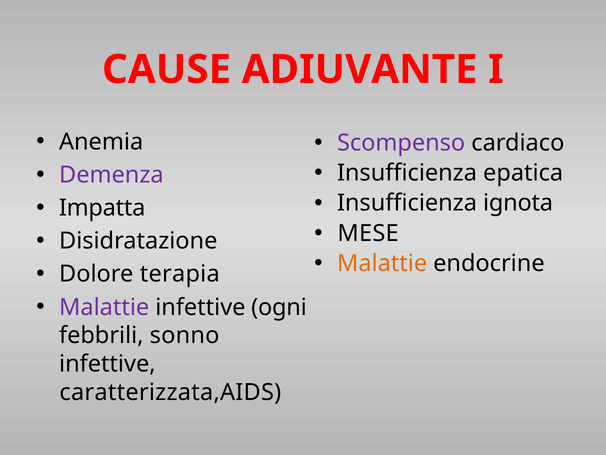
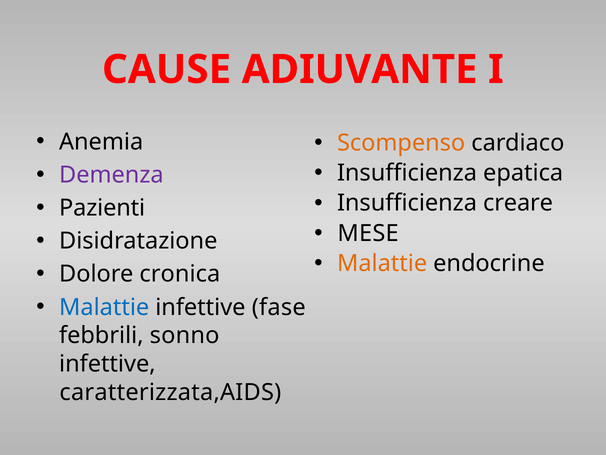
Scompenso colour: purple -> orange (401, 143)
ignota: ignota -> creare (518, 203)
Impatta: Impatta -> Pazienti (102, 208)
terapia: terapia -> cronica (180, 274)
Malattie colour: purple -> blue (104, 307)
ogni: ogni -> fase (279, 307)
